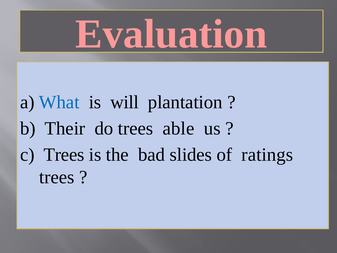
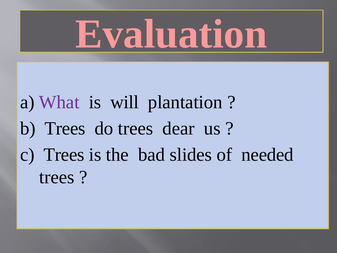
What colour: blue -> purple (59, 102)
b Their: Their -> Trees (65, 128)
able: able -> dear (179, 128)
ratings: ratings -> needed (268, 155)
